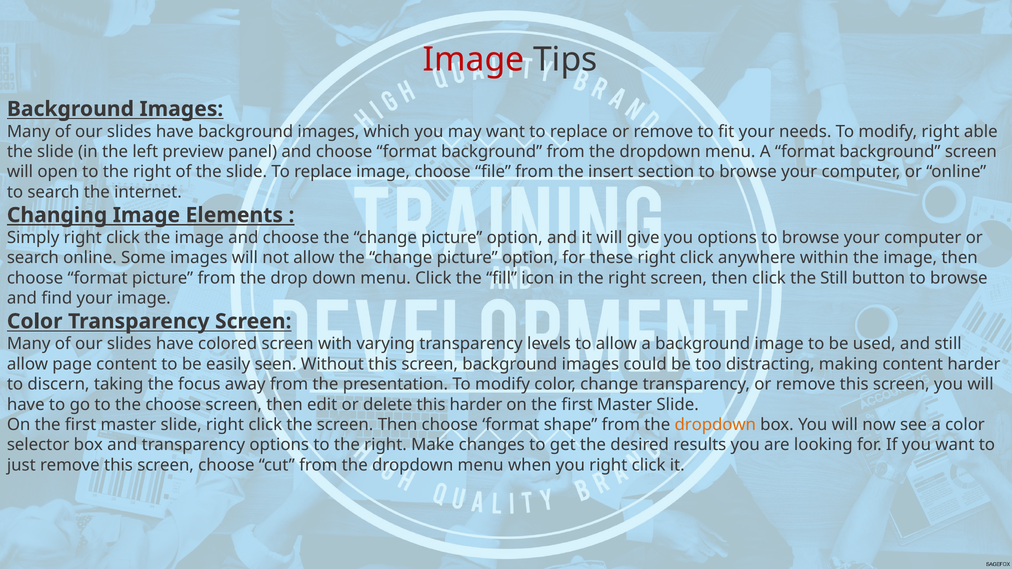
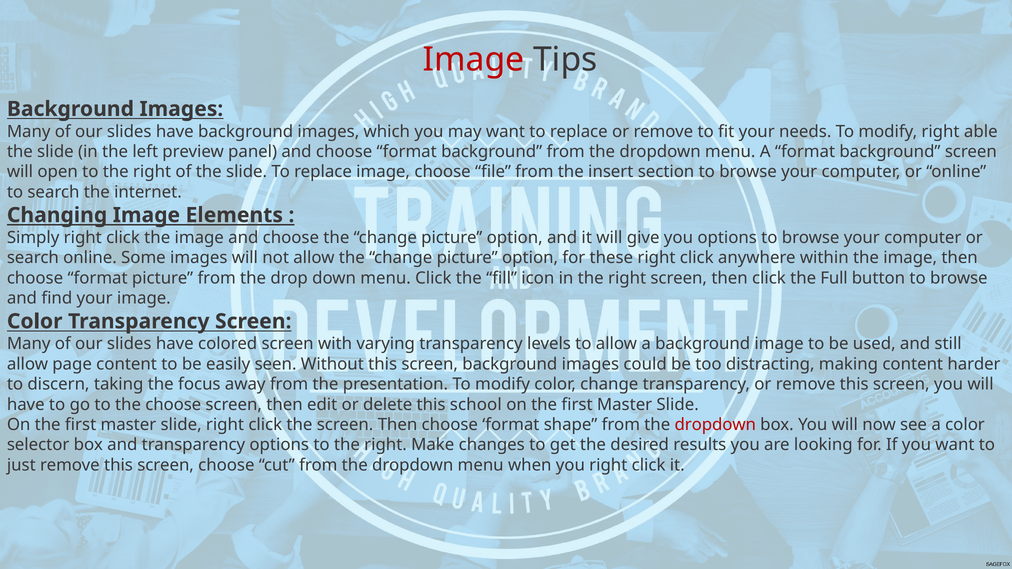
the Still: Still -> Full (834, 278)
this harder: harder -> school (476, 405)
dropdown colour: orange -> red (715, 425)
